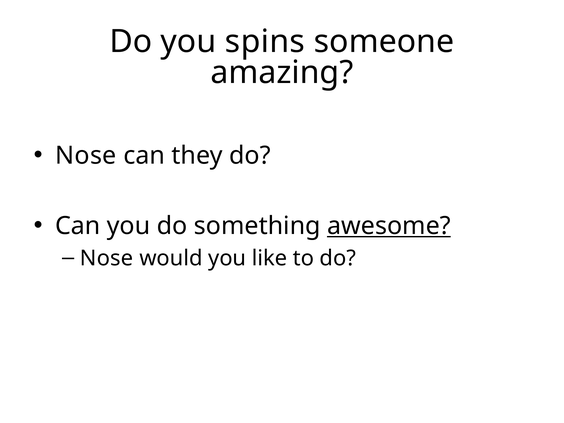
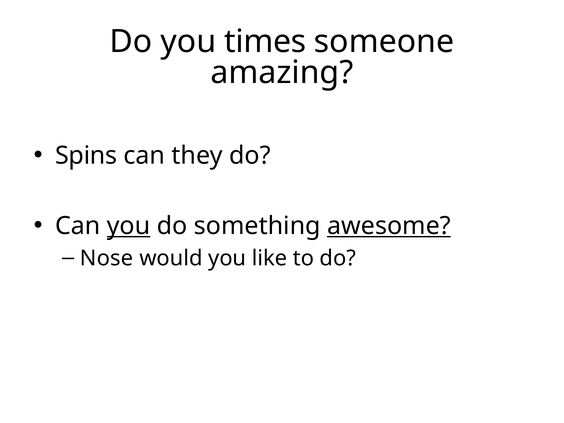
spins: spins -> times (265, 42)
Nose: Nose -> Spins (86, 156)
you underline: none -> present (129, 226)
